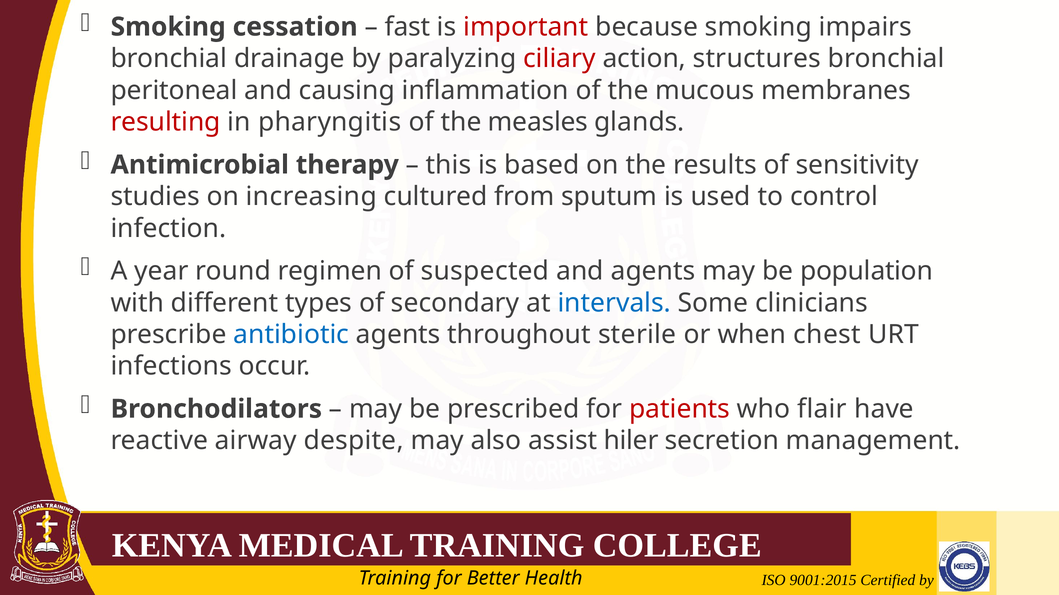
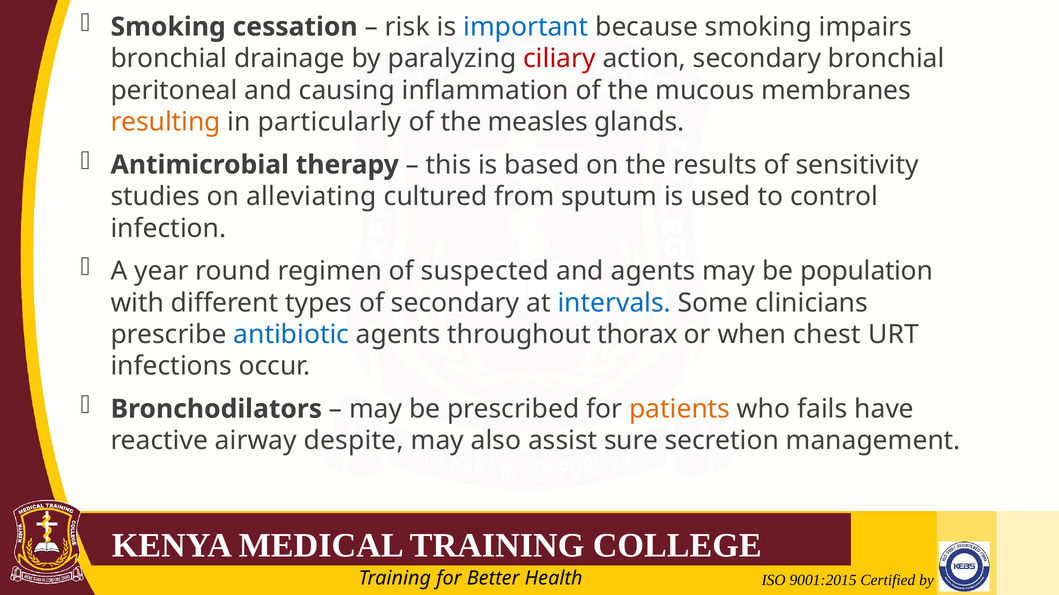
fast: fast -> risk (407, 27)
important colour: red -> blue (526, 27)
action structures: structures -> secondary (757, 59)
resulting colour: red -> orange (166, 122)
pharyngitis: pharyngitis -> particularly (330, 122)
increasing: increasing -> alleviating (311, 197)
sterile: sterile -> thorax (637, 335)
patients colour: red -> orange (680, 409)
flair: flair -> fails (822, 409)
hiler: hiler -> sure (631, 441)
